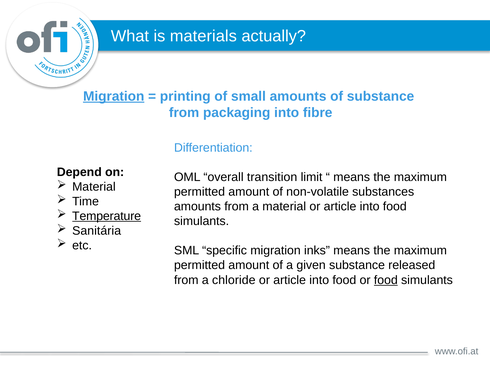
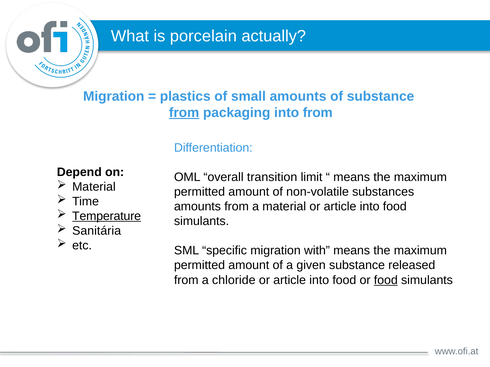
materials: materials -> porcelain (203, 36)
Migration underline: present -> none (114, 96)
printing: printing -> plastics (185, 96)
from underline: none -> present (184, 113)
into fibre: fibre -> from (318, 113)
inks: inks -> with (317, 251)
